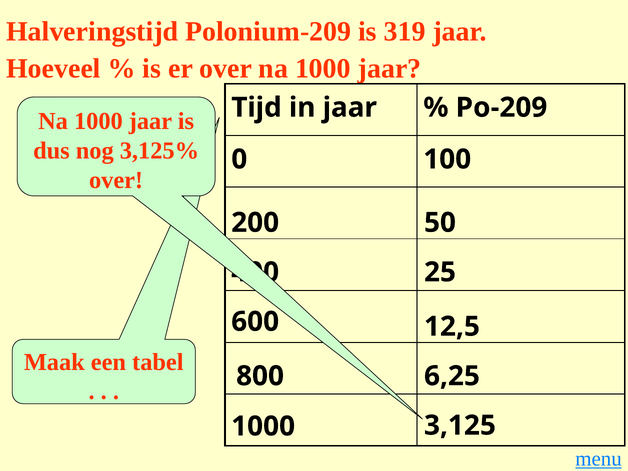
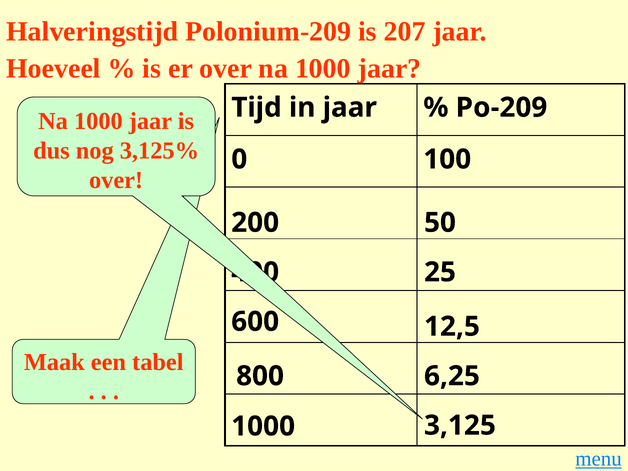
319: 319 -> 207 (405, 32)
